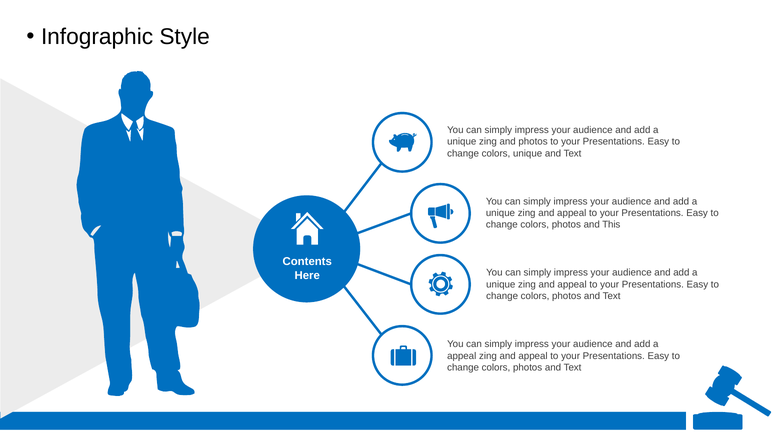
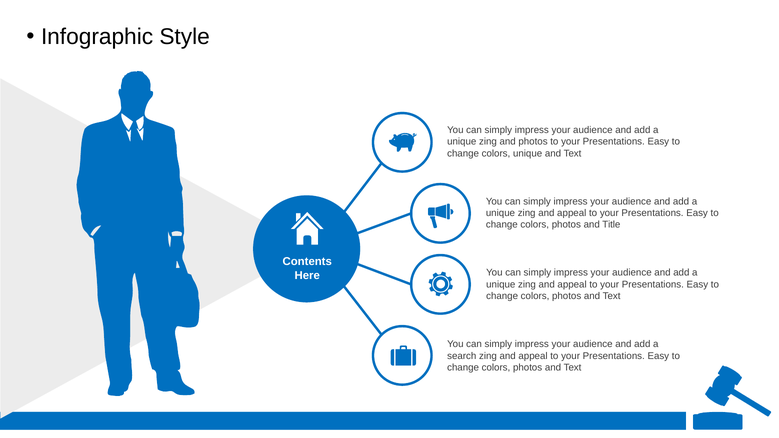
This: This -> Title (611, 225)
appeal: appeal -> search (462, 356)
